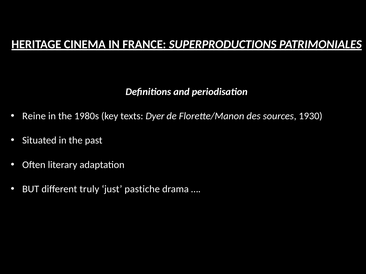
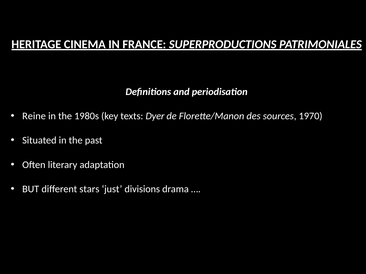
1930: 1930 -> 1970 (311, 116)
truly: truly -> stars (89, 189)
pastiche: pastiche -> divisions (142, 189)
